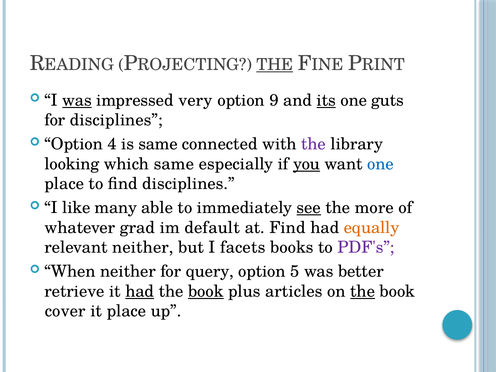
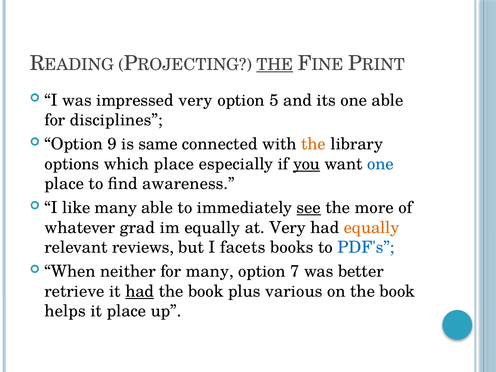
was underline: present -> none (77, 100)
9: 9 -> 5 (274, 100)
its underline: present -> none (326, 100)
one guts: guts -> able (387, 100)
4: 4 -> 9 (112, 144)
the colour: purple -> orange (314, 144)
looking: looking -> options (72, 164)
which same: same -> place (174, 164)
find disciplines: disciplines -> awareness (188, 184)
im default: default -> equally (212, 228)
at Find: Find -> Very (288, 228)
relevant neither: neither -> reviews (143, 247)
PDF's colour: purple -> blue (366, 247)
for query: query -> many (210, 271)
5: 5 -> 7 (295, 271)
book underline: present -> none (206, 291)
articles: articles -> various (294, 291)
the underline: present -> none (363, 291)
cover: cover -> helps (65, 311)
